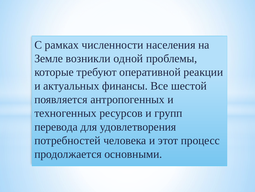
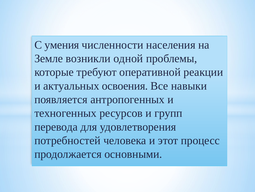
рамках: рамках -> умения (62, 45)
финансы: финансы -> освоения (125, 86)
шестой: шестой -> навыки (189, 86)
